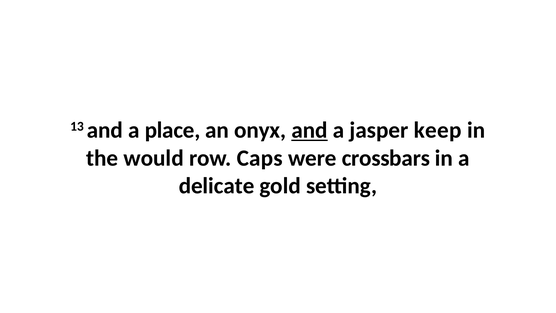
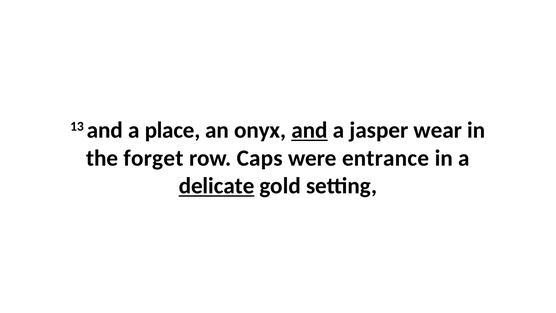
keep: keep -> wear (438, 130)
would: would -> forget (153, 158)
crossbars: crossbars -> entrance (386, 158)
delicate underline: none -> present (217, 186)
